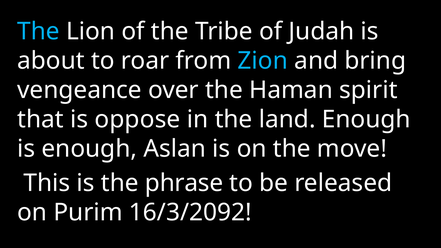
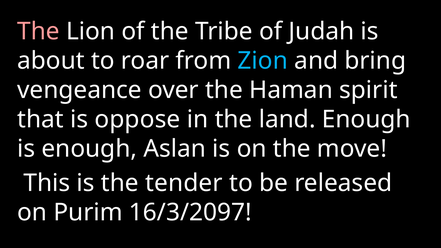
The colour: light blue -> pink (38, 31)
phrase: phrase -> tender (184, 183)
16/3/2092: 16/3/2092 -> 16/3/2097 (190, 213)
